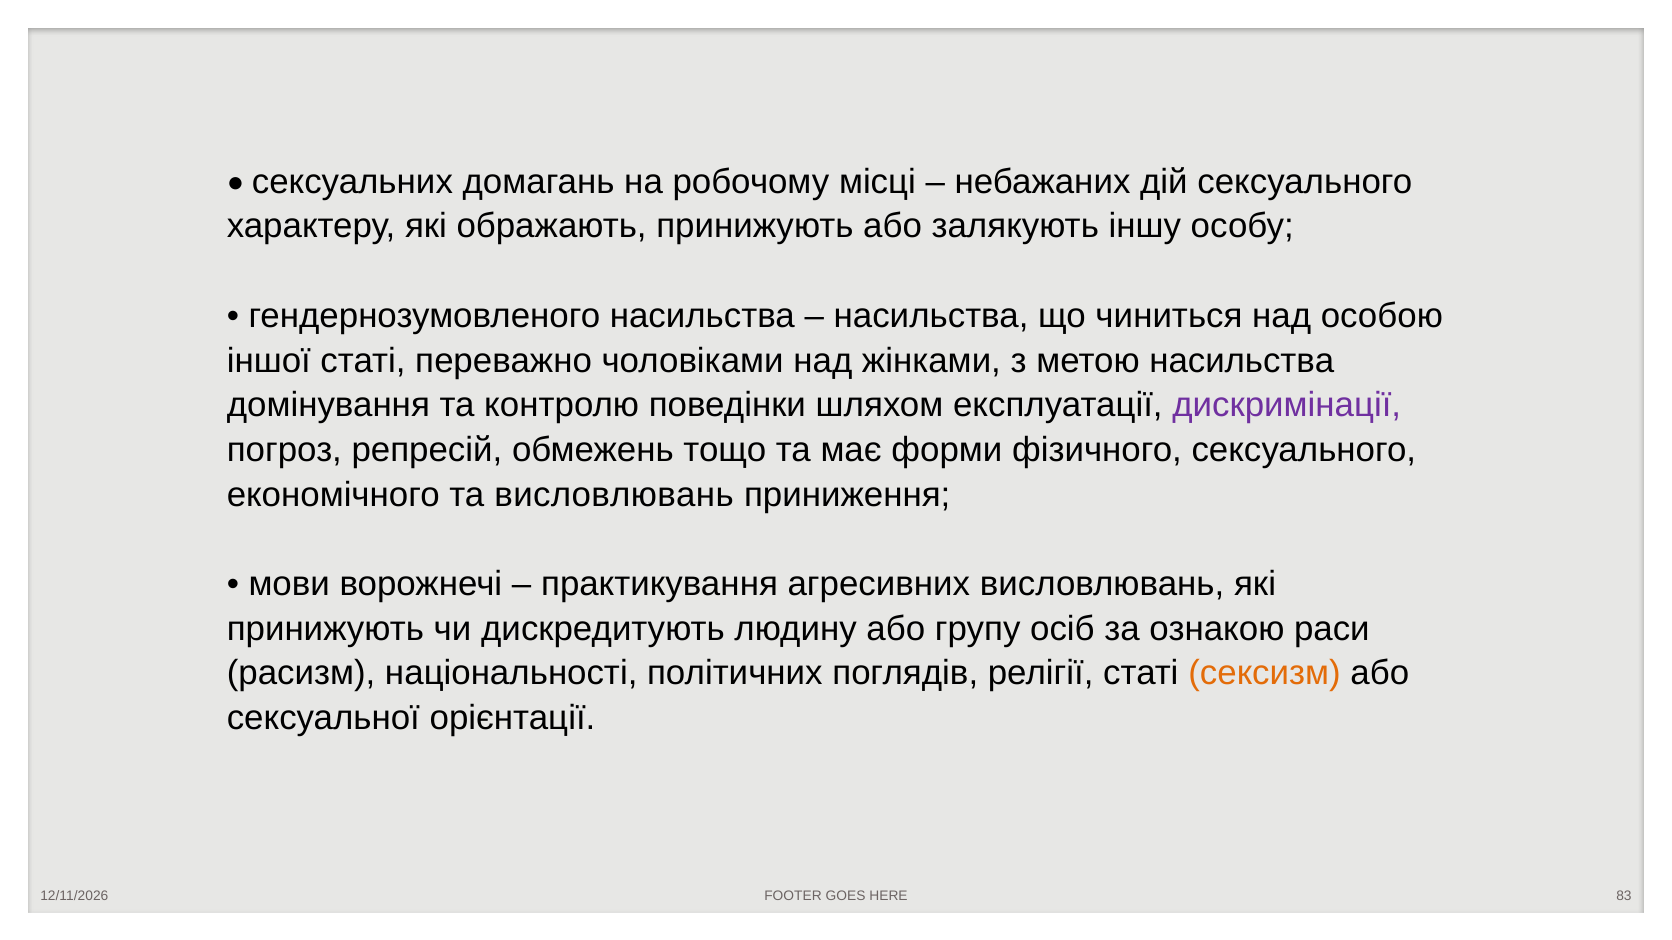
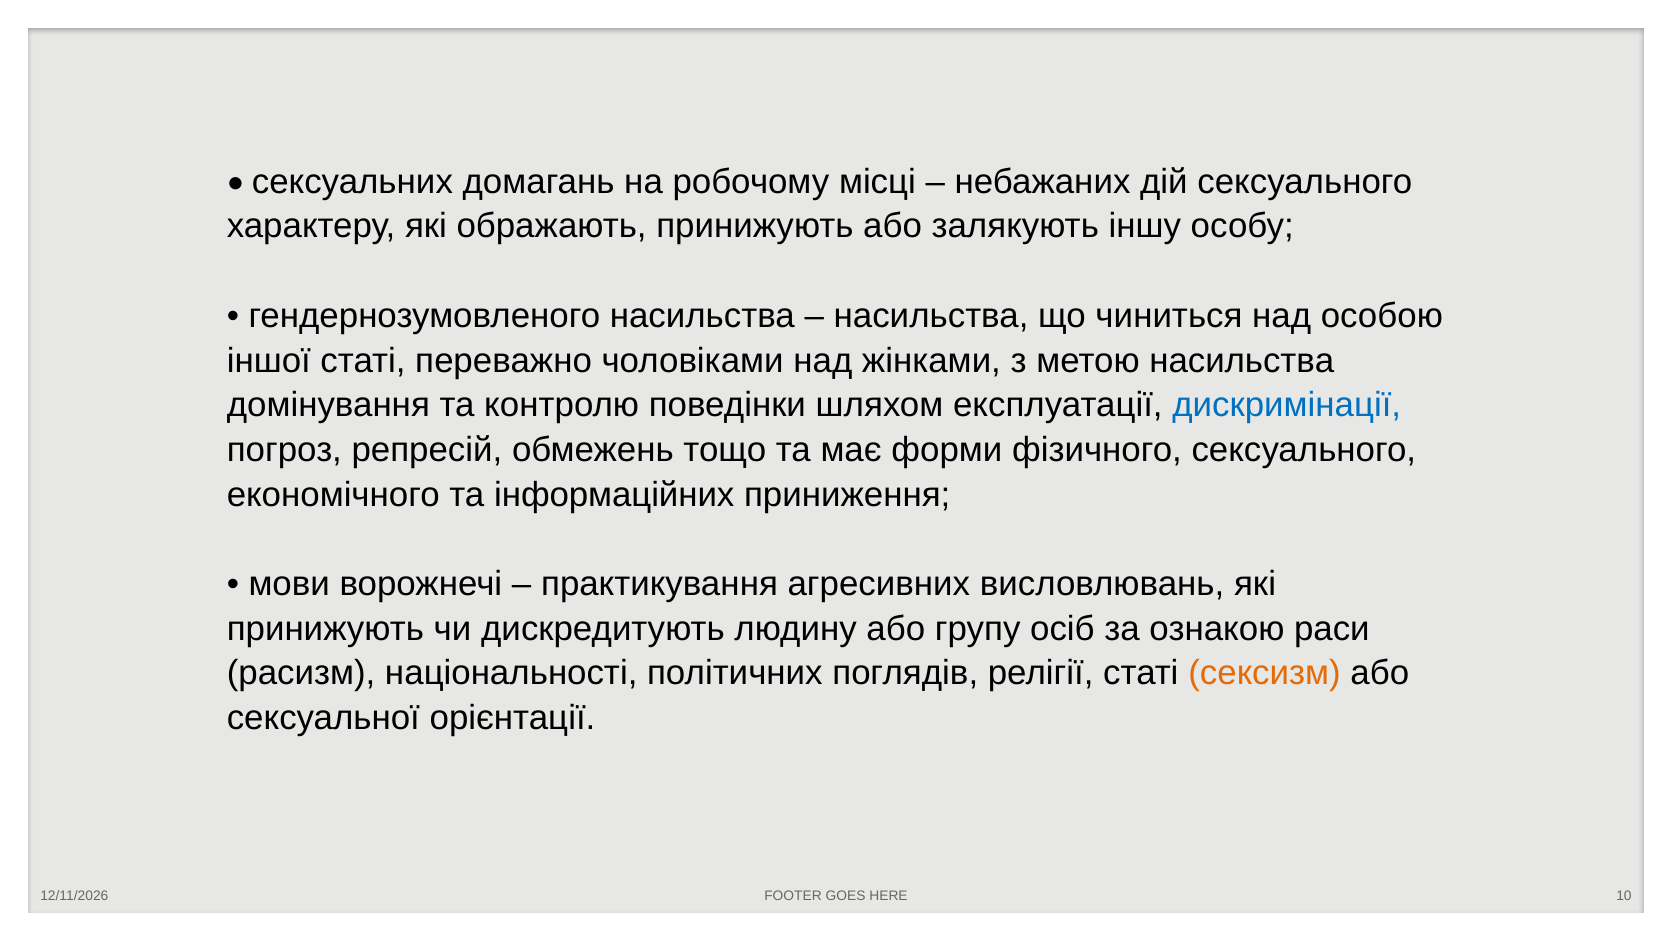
дискримінації colour: purple -> blue (1287, 405)
та висловлювань: висловлювань -> інформаційних (614, 495)
83: 83 -> 10 (1624, 897)
